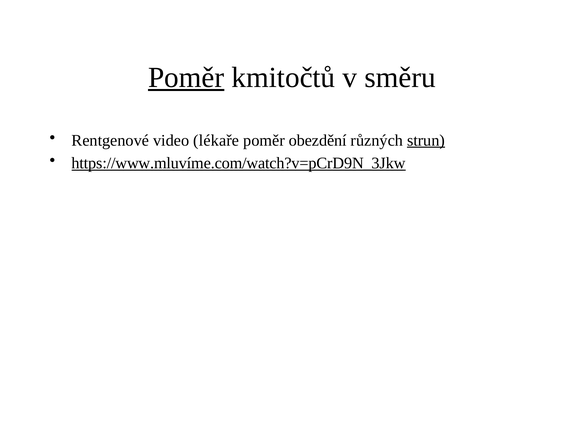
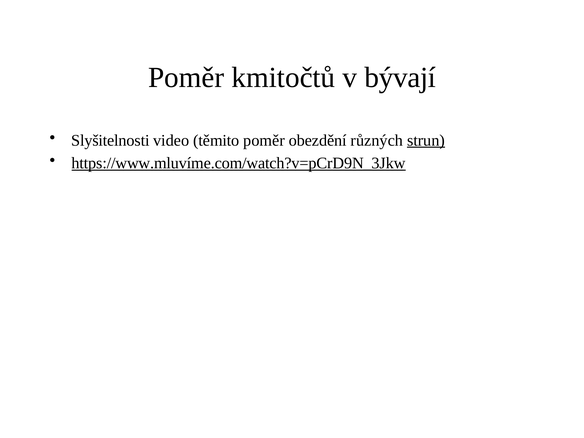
Poměr underline: present -> none (186, 77)
směru: směru -> bývají (400, 77)
Rentgenové: Rentgenové -> Slyšitelnosti (110, 140)
lékaře: lékaře -> těmito (216, 140)
